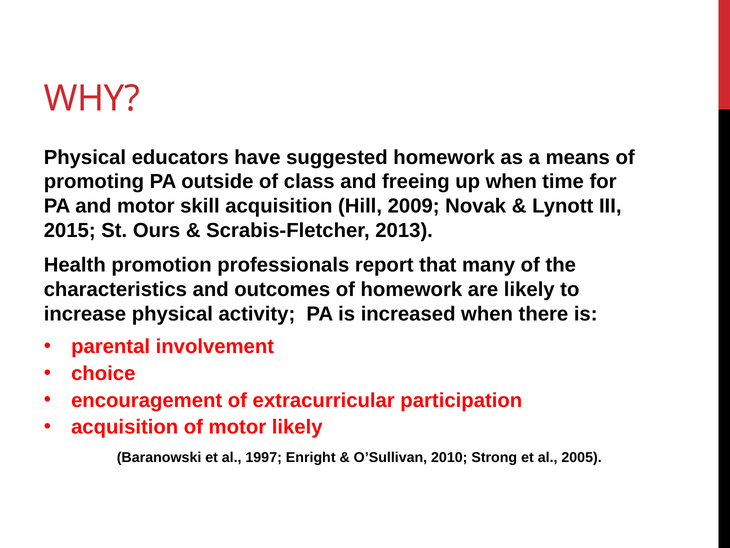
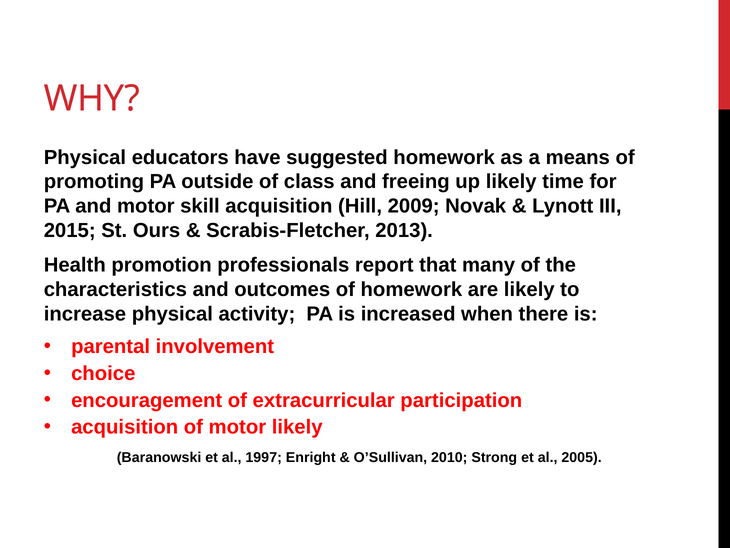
up when: when -> likely (511, 182)
